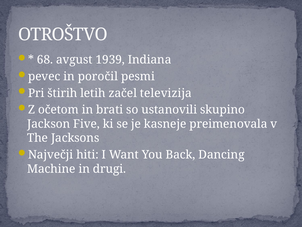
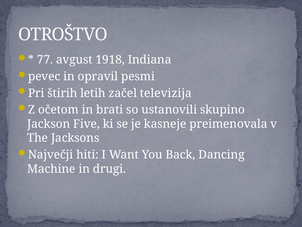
68: 68 -> 77 (45, 60)
1939: 1939 -> 1918 (110, 60)
poročil: poročil -> opravil (98, 76)
